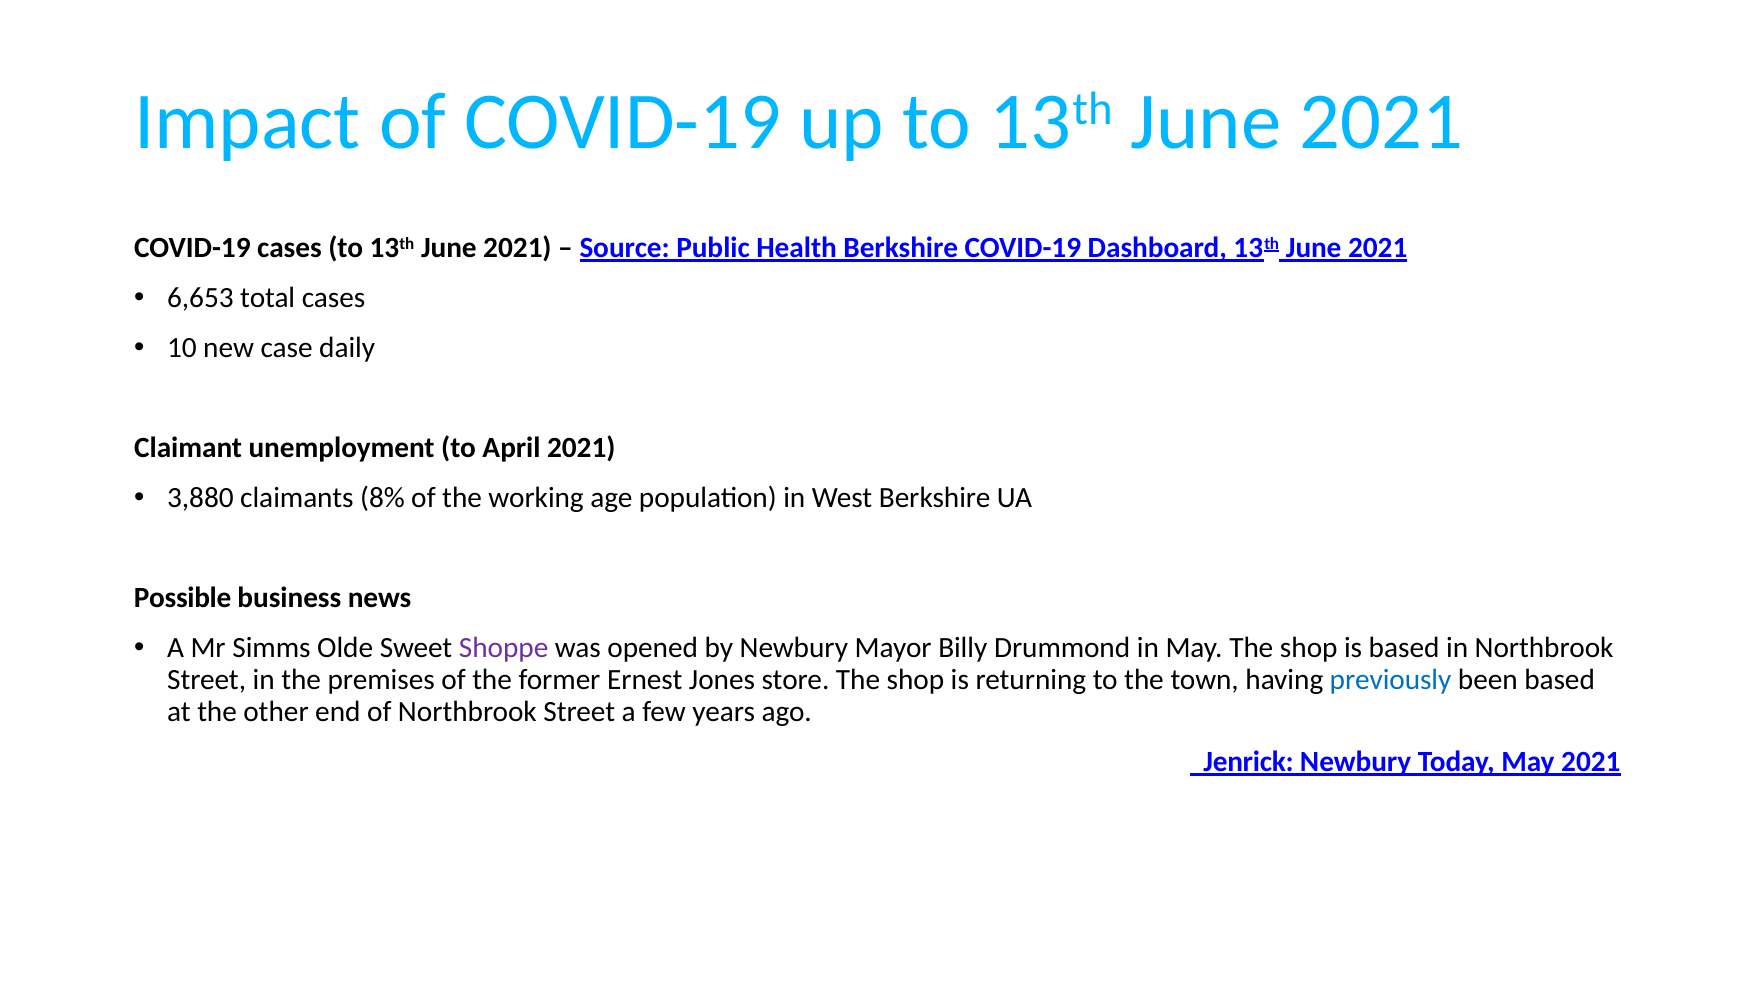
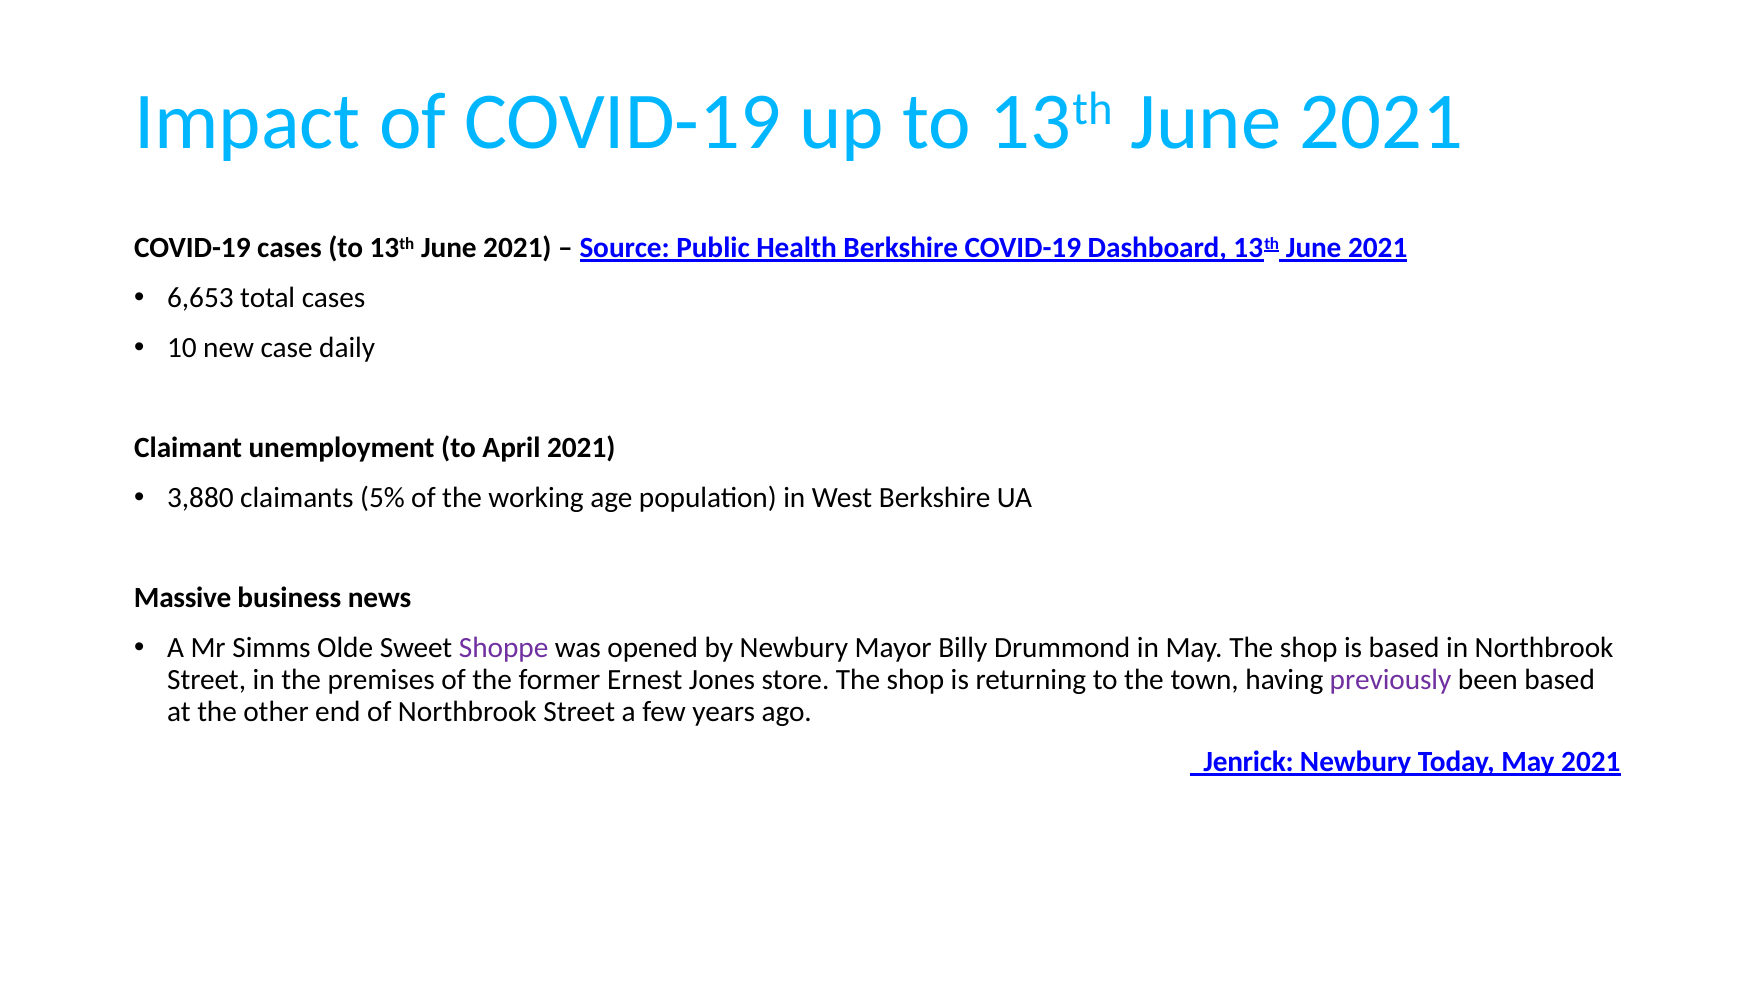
8%: 8% -> 5% (382, 498)
Possible: Possible -> Massive (183, 598)
previously colour: blue -> purple (1391, 680)
